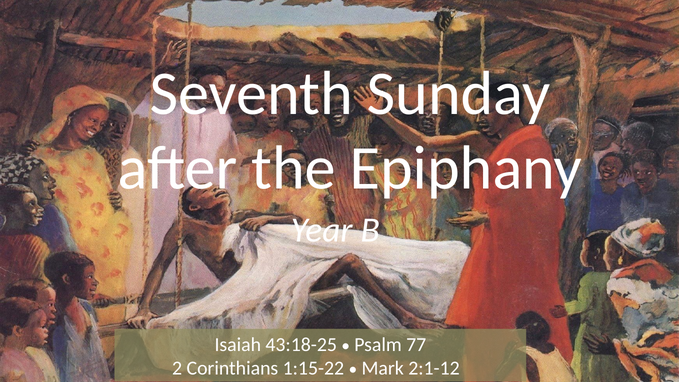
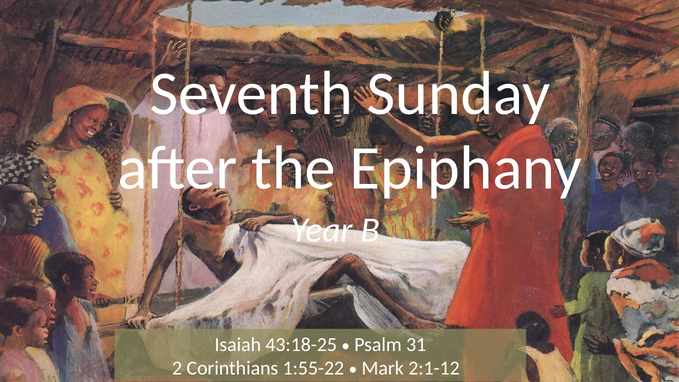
77: 77 -> 31 (416, 345)
1:15-22: 1:15-22 -> 1:55-22 (313, 368)
